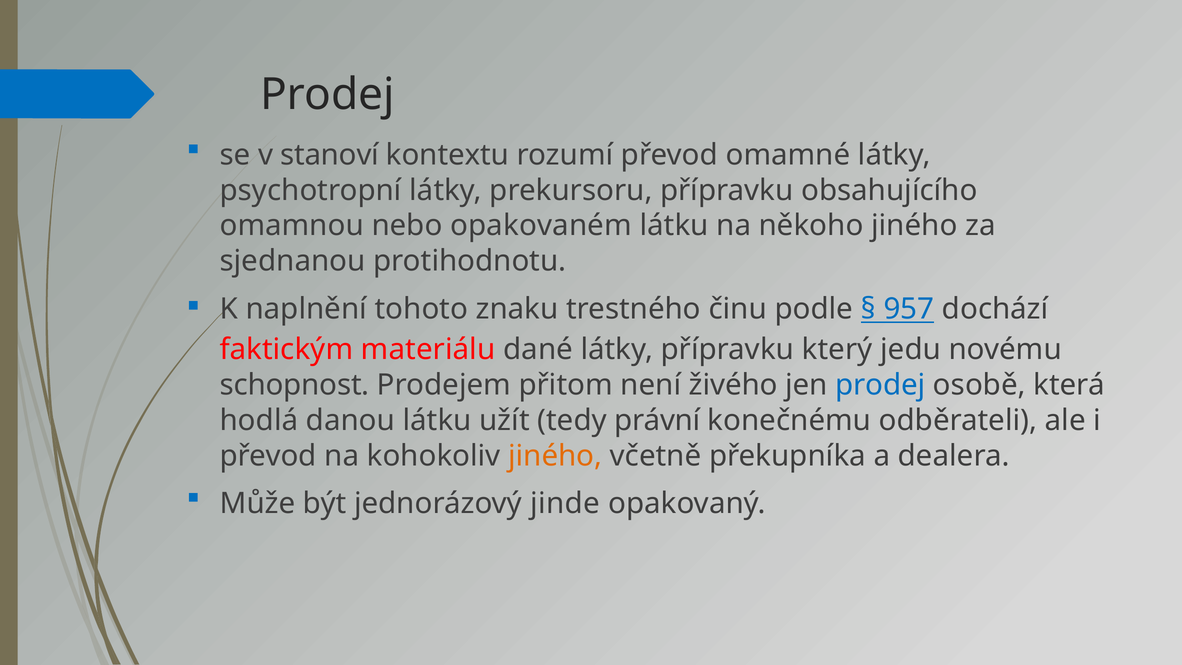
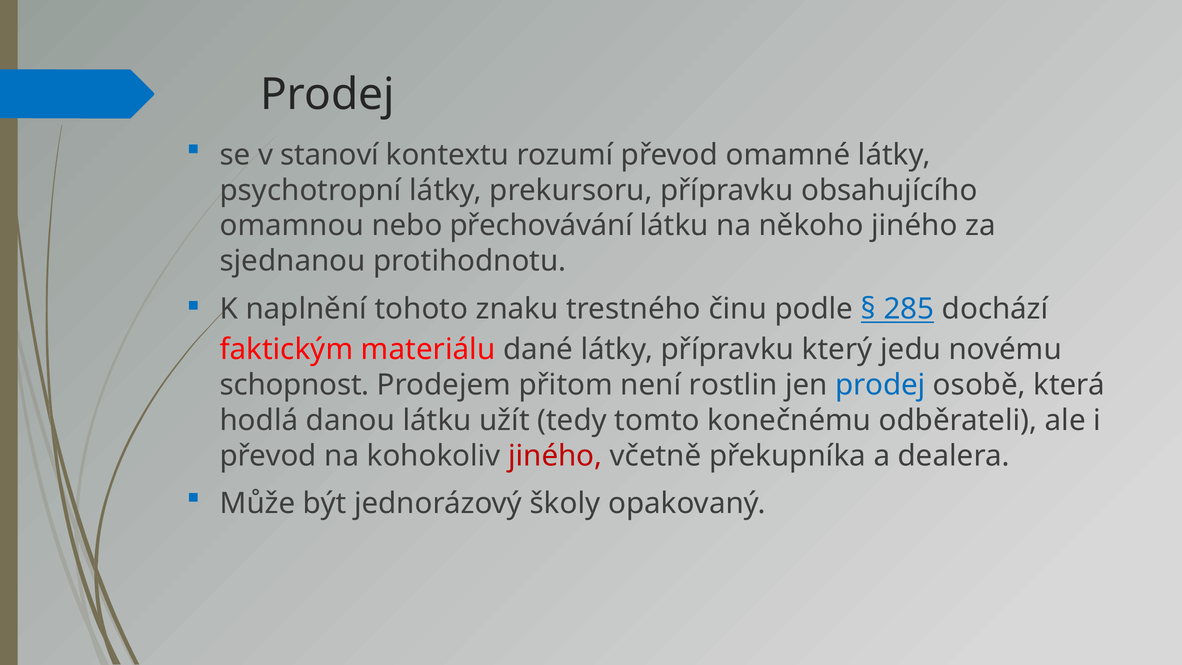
opakovaném: opakovaném -> přechovávání (541, 226)
957: 957 -> 285 (909, 309)
živého: živého -> rostlin (733, 385)
právní: právní -> tomto (657, 420)
jiného colour: orange -> red (555, 456)
jinde: jinde -> školy (565, 503)
